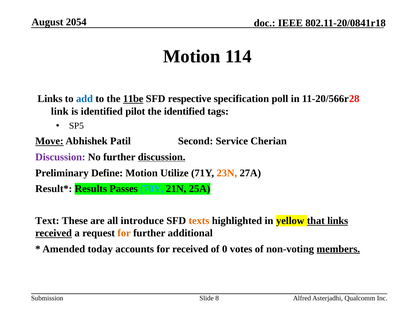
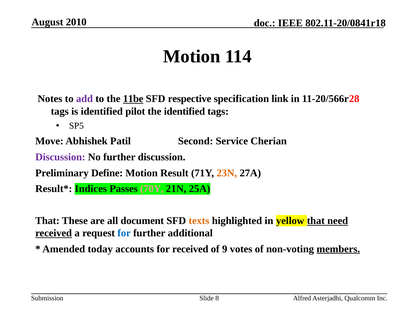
2054: 2054 -> 2010 (76, 22)
Links: Links -> Notes (50, 99)
add colour: blue -> purple (85, 99)
poll: poll -> link (280, 99)
link: link -> tags (60, 111)
Move underline: present -> none (49, 141)
discussion underline: present -> none (162, 157)
Utilize: Utilize -> Result (174, 173)
Results: Results -> Indices (91, 189)
70Y colour: light blue -> pink (152, 189)
Text: Text -> That (47, 221)
introduce: introduce -> document (142, 221)
that links: links -> need (338, 221)
for colour: orange -> blue (124, 233)
0: 0 -> 9 (225, 249)
